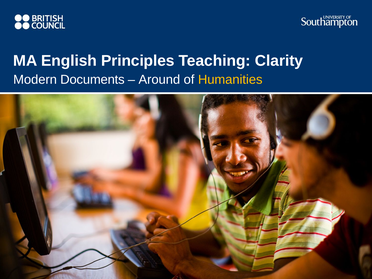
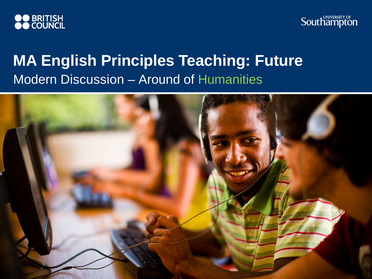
Clarity: Clarity -> Future (279, 61)
Documents: Documents -> Discussion (92, 80)
Humanities colour: yellow -> light green (230, 80)
